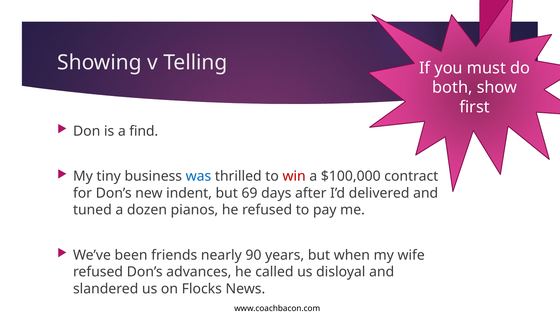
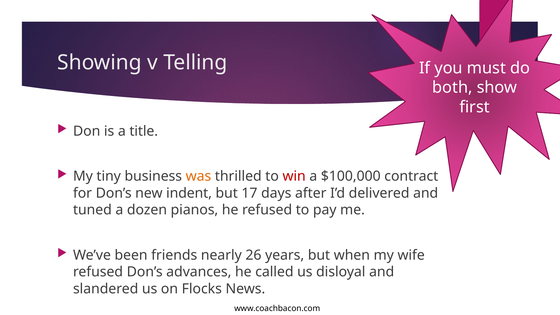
find: find -> title (144, 131)
was colour: blue -> orange (198, 176)
69: 69 -> 17 (249, 193)
90: 90 -> 26 (253, 255)
